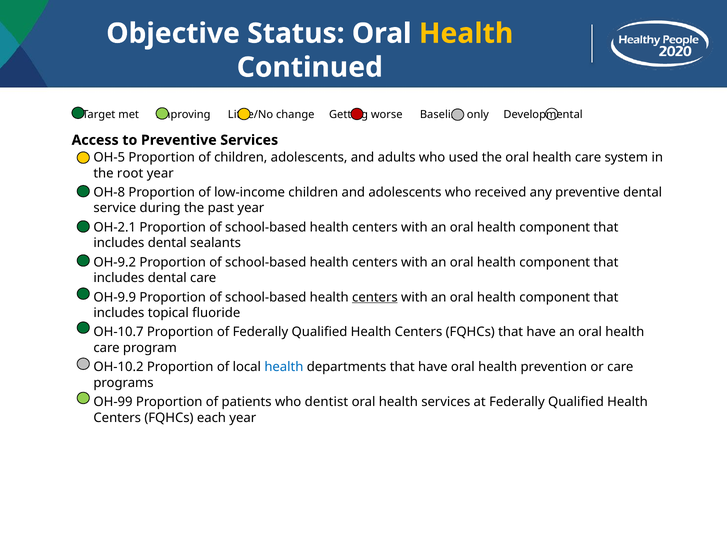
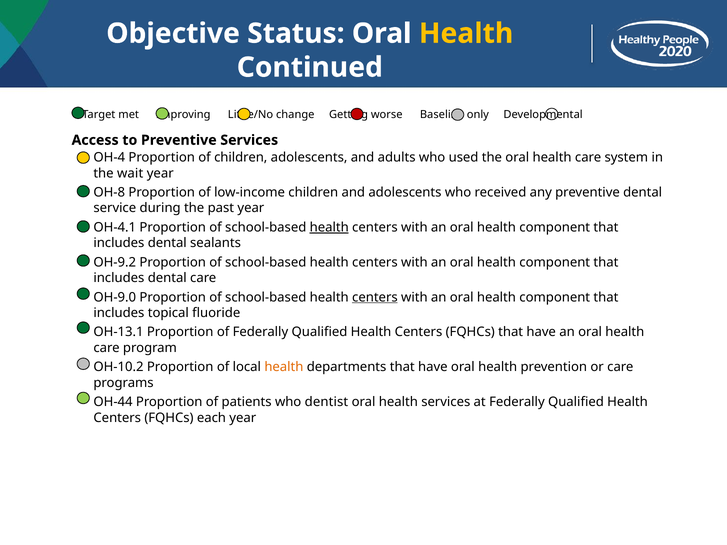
OH-5: OH-5 -> OH-4 (109, 158)
root: root -> wait (130, 173)
OH-2.1: OH-2.1 -> OH-4.1 (115, 227)
health underline: none -> present (329, 227)
OH-9.9: OH-9.9 -> OH-9.0 (115, 297)
OH-10.7: OH-10.7 -> OH-13.1 (119, 332)
health colour: blue -> orange (284, 367)
OH-99: OH-99 -> OH-44 (113, 402)
